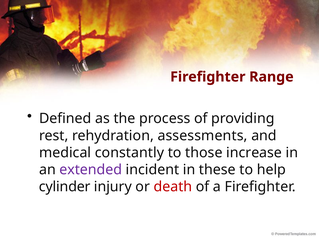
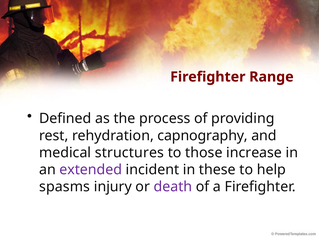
assessments: assessments -> capnography (203, 135)
constantly: constantly -> structures (129, 152)
cylinder: cylinder -> spasms (65, 186)
death colour: red -> purple (173, 186)
